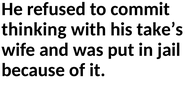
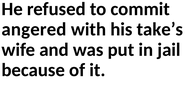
thinking: thinking -> angered (34, 29)
